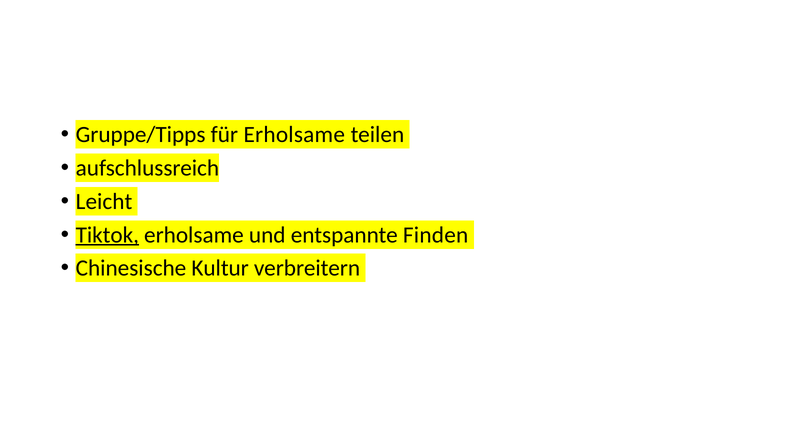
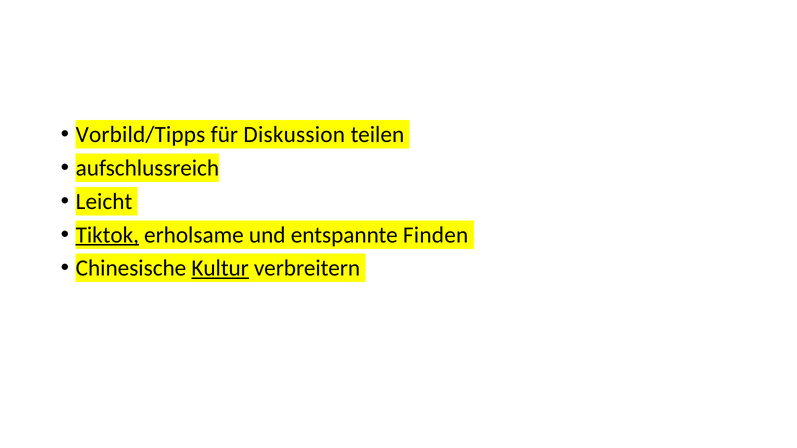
Gruppe/Tipps: Gruppe/Tipps -> Vorbild/Tipps (140, 135)
für Erholsame: Erholsame -> Diskussion (294, 135)
Kultur underline: none -> present (220, 268)
